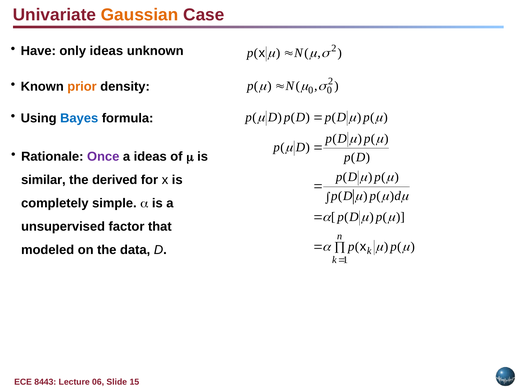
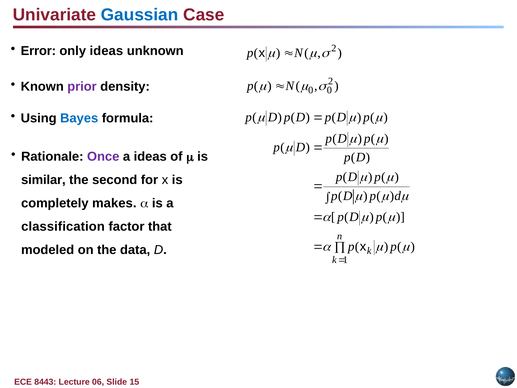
Gaussian colour: orange -> blue (140, 15)
Have: Have -> Error (38, 51)
prior colour: orange -> purple (82, 87)
derived: derived -> second (115, 180)
simple: simple -> makes (114, 203)
unsupervised: unsupervised -> classification (63, 226)
